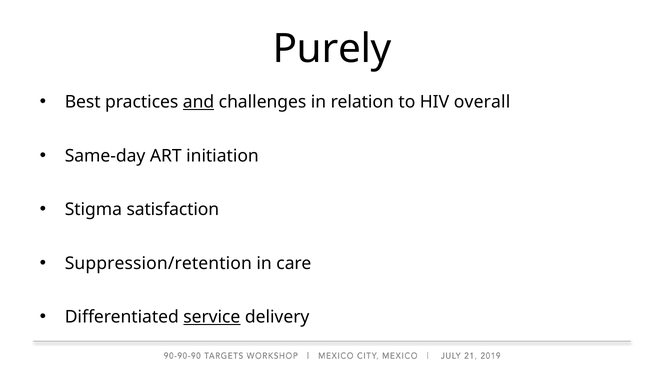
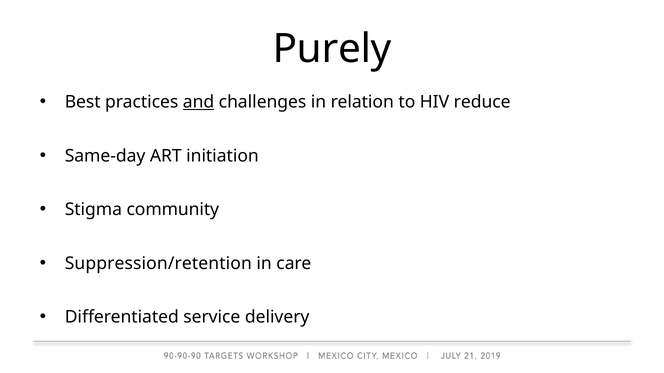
overall: overall -> reduce (482, 102)
satisfaction: satisfaction -> community (173, 210)
service underline: present -> none (212, 318)
